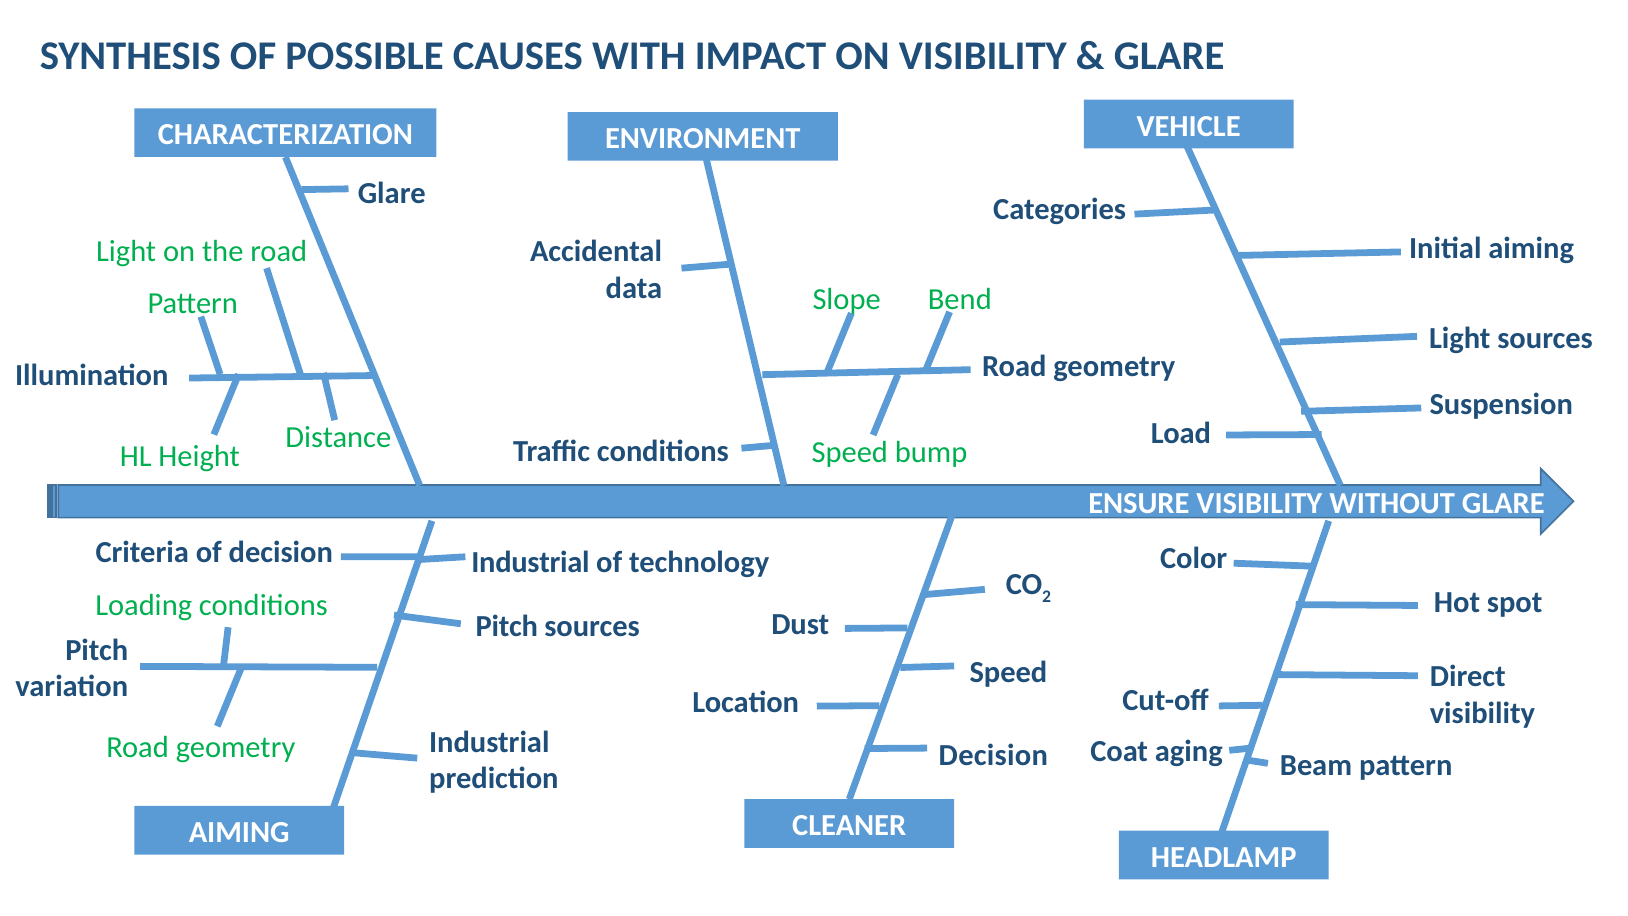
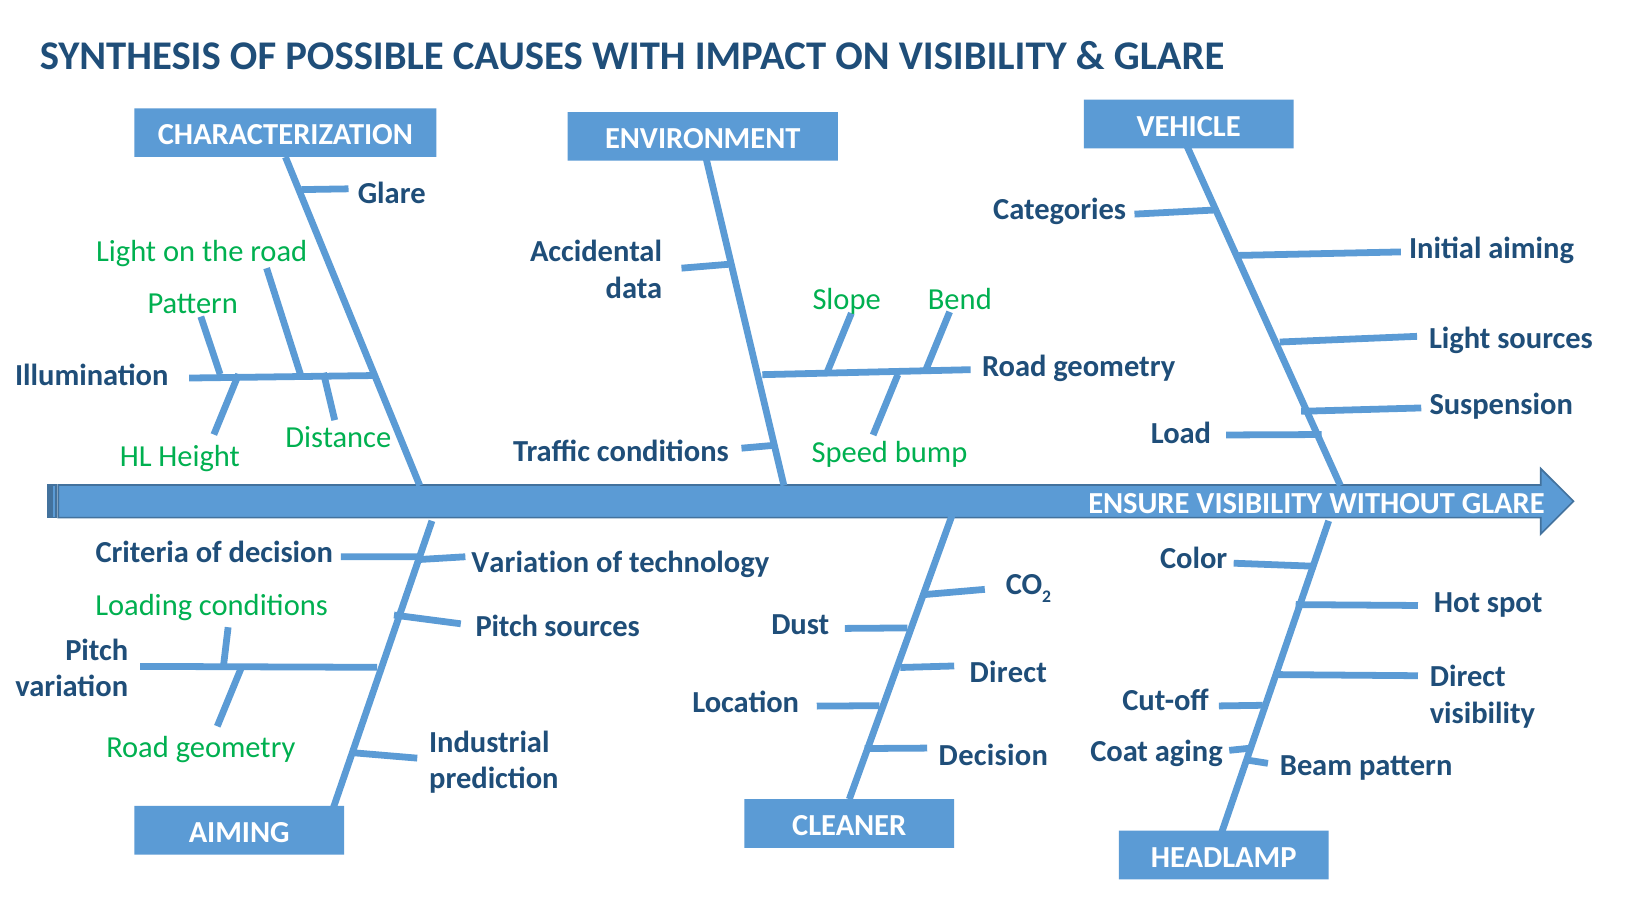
Industrial: Industrial -> Variation (530, 562)
Speed: Speed -> Direct (1008, 672)
